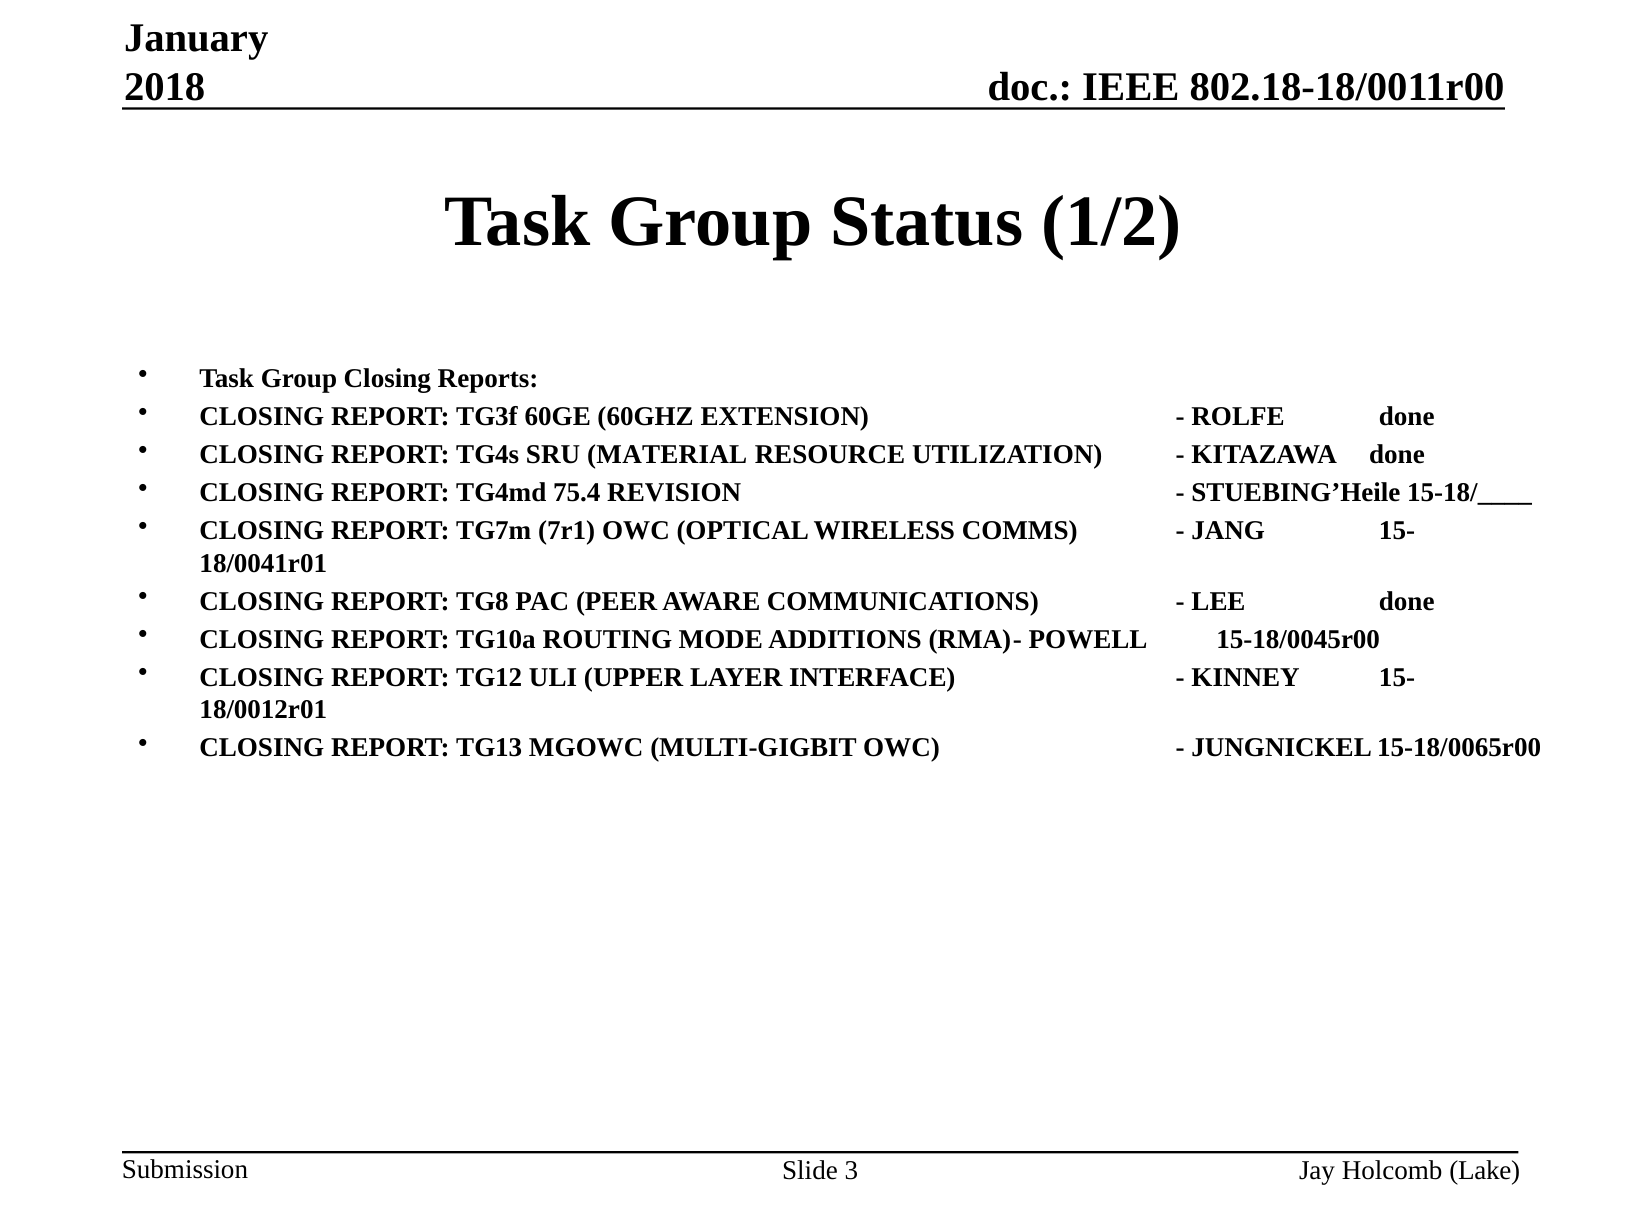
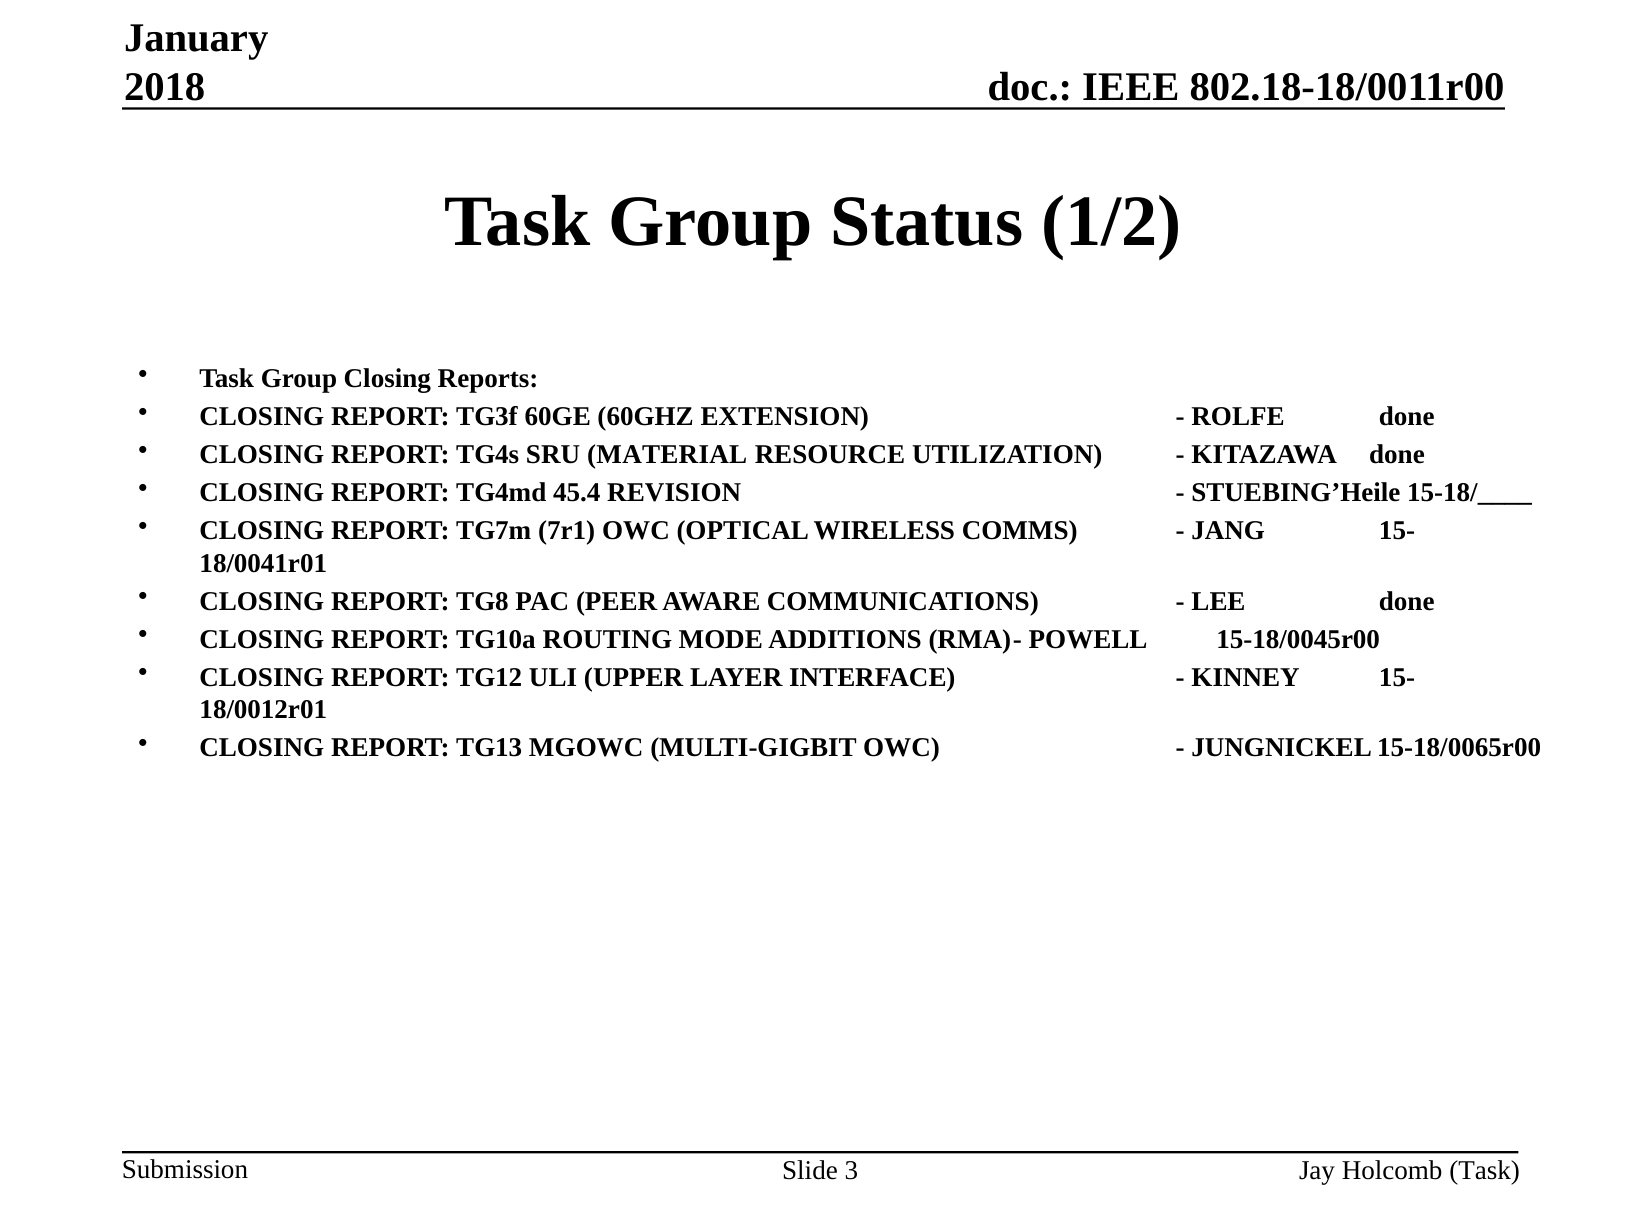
75.4: 75.4 -> 45.4 (577, 493)
Holcomb Lake: Lake -> Task (1485, 1170)
